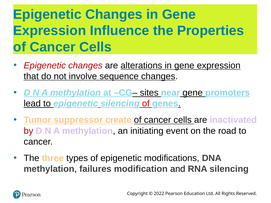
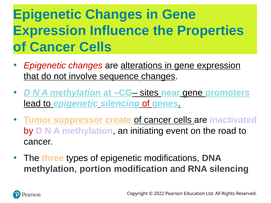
failures: failures -> portion (95, 169)
